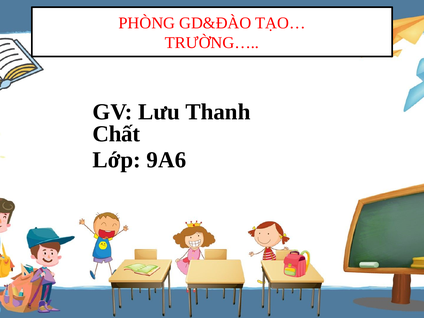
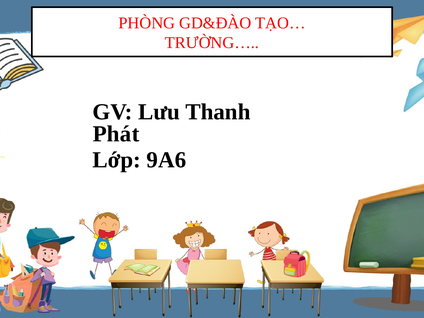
Chất: Chất -> Phát (116, 134)
